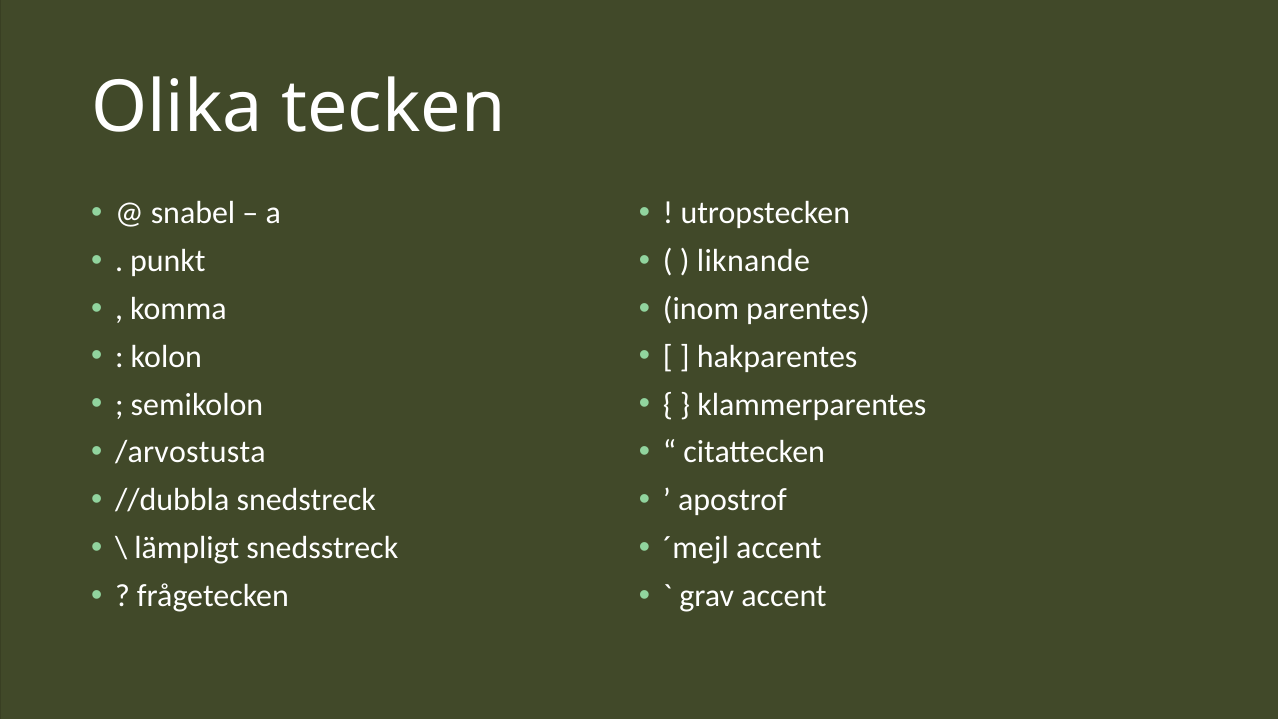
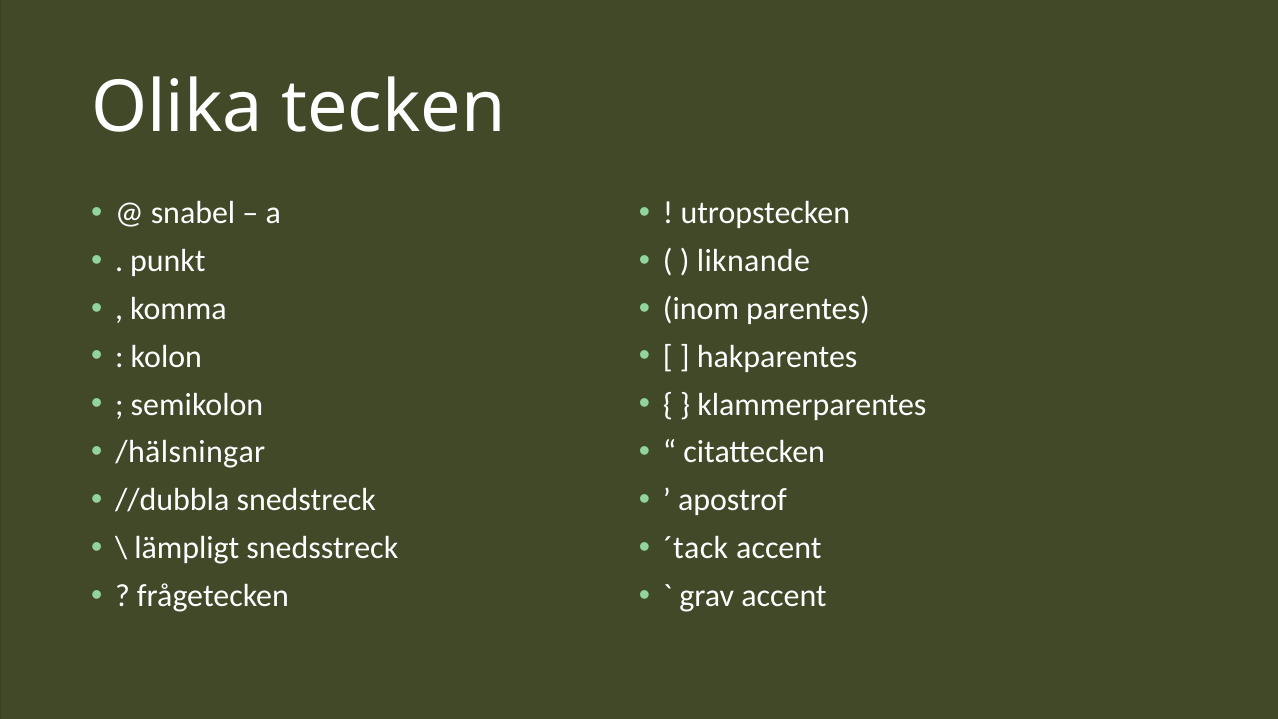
/arvostusta: /arvostusta -> /hälsningar (190, 452)
´mejl: ´mejl -> ´tack (696, 548)
